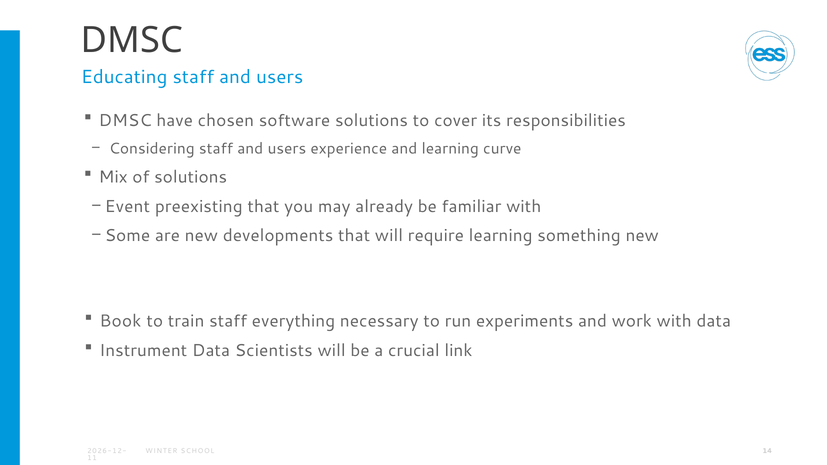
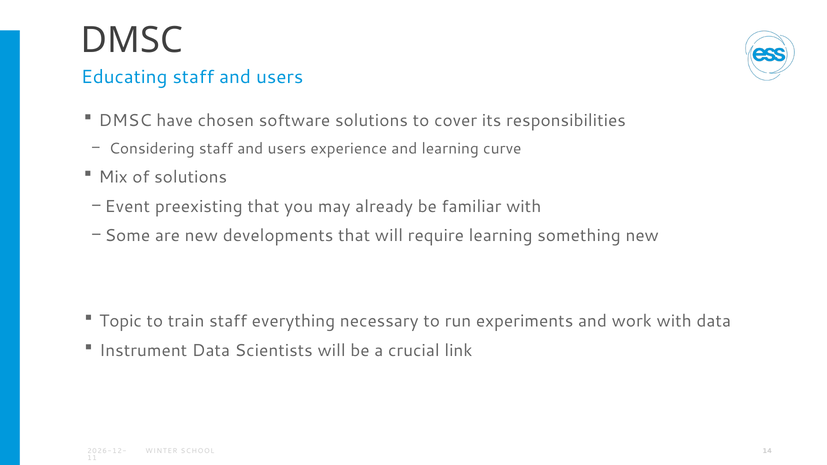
Book: Book -> Topic (121, 321)
